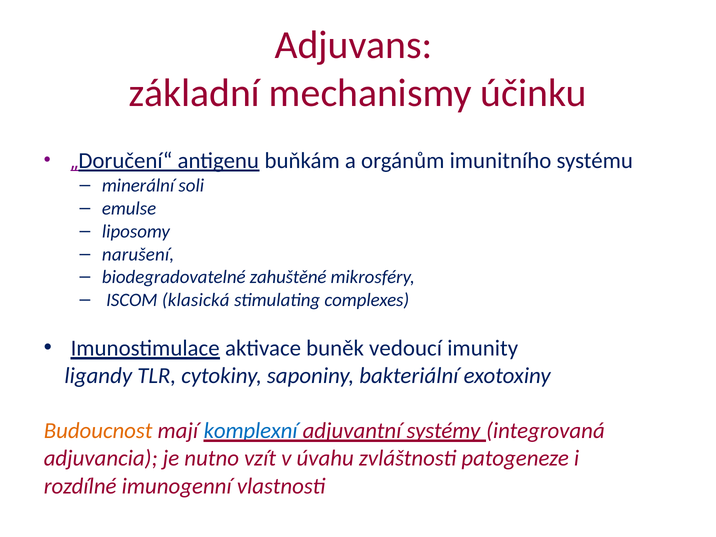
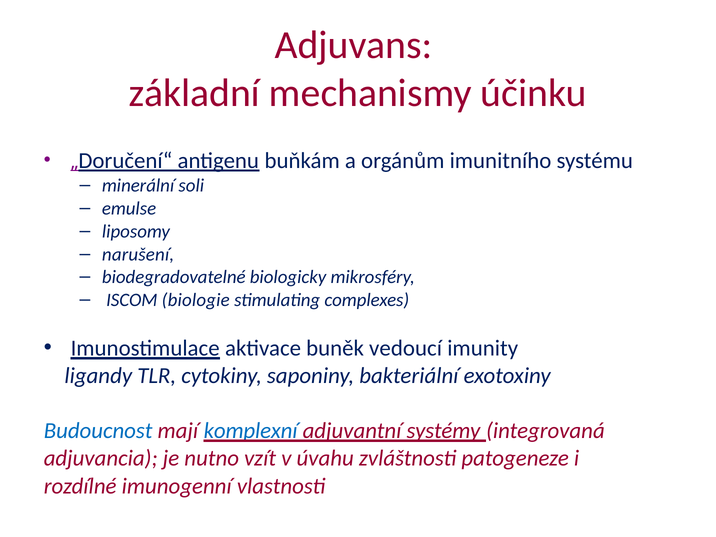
zahuštěné: zahuštěné -> biologicky (288, 277)
klasická: klasická -> biologie (196, 300)
Budoucnost colour: orange -> blue (98, 431)
